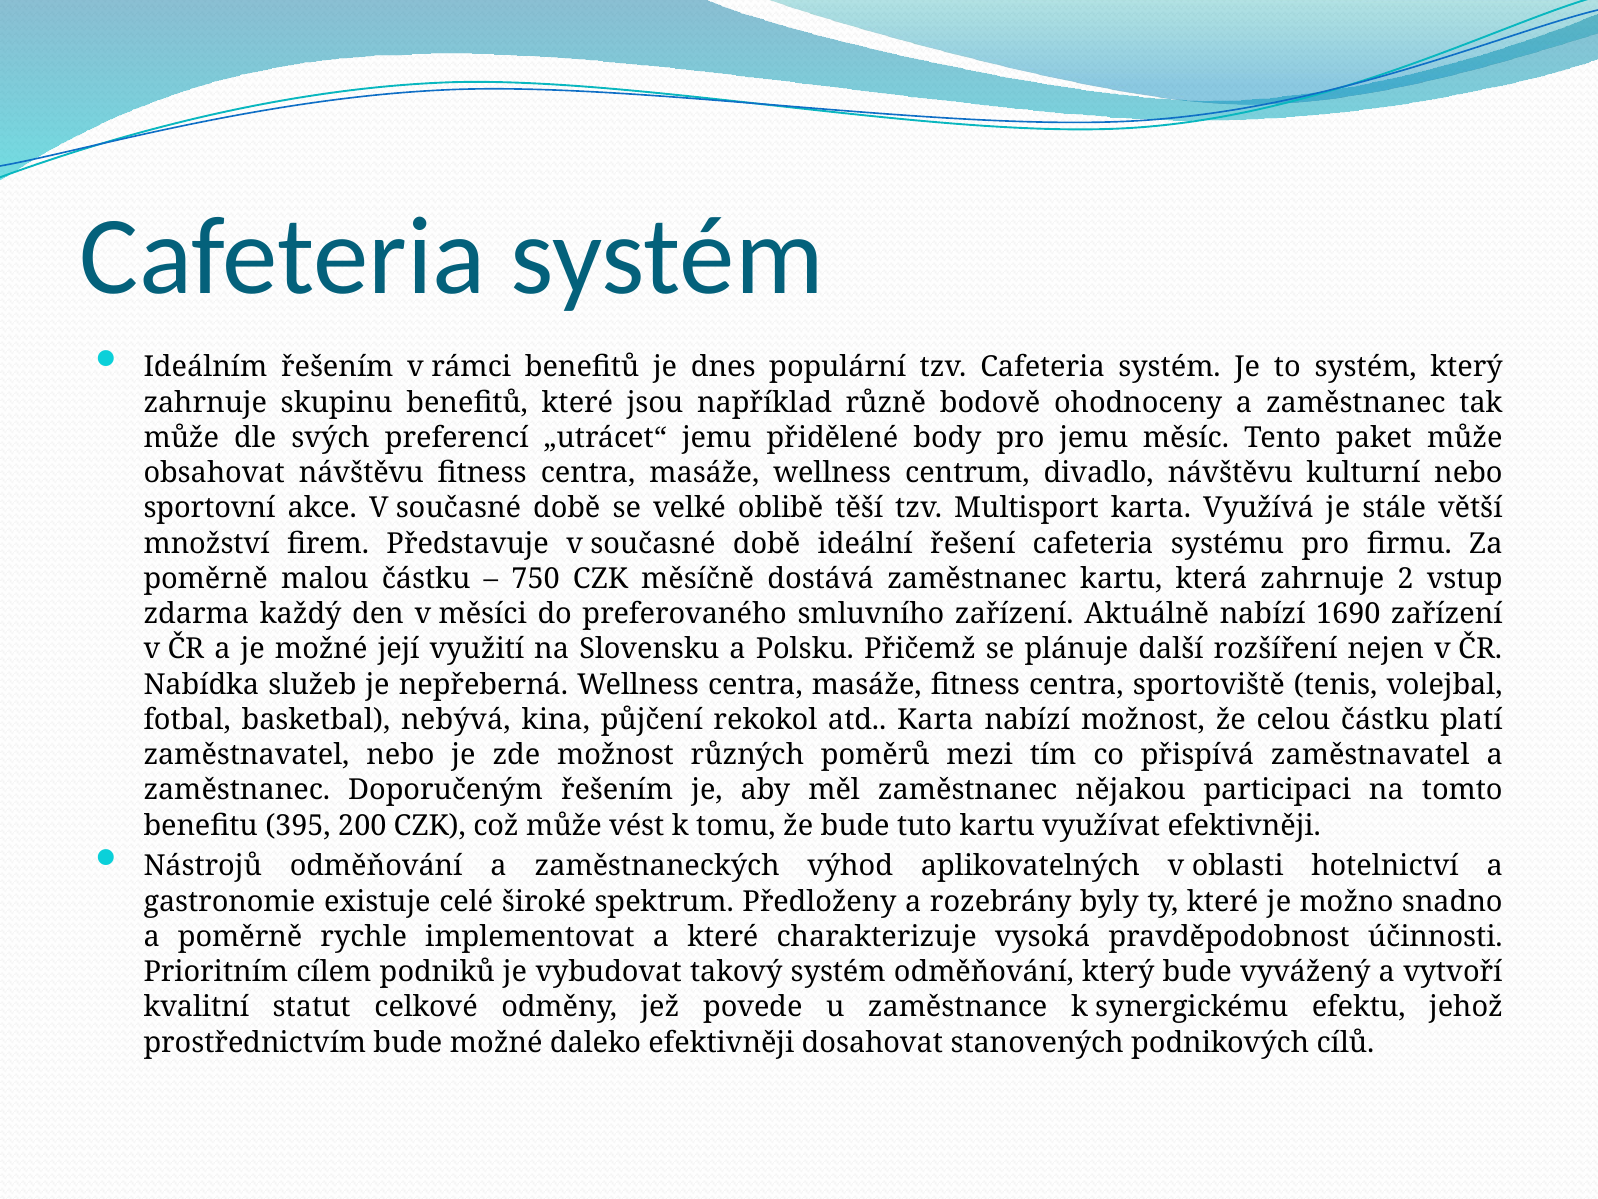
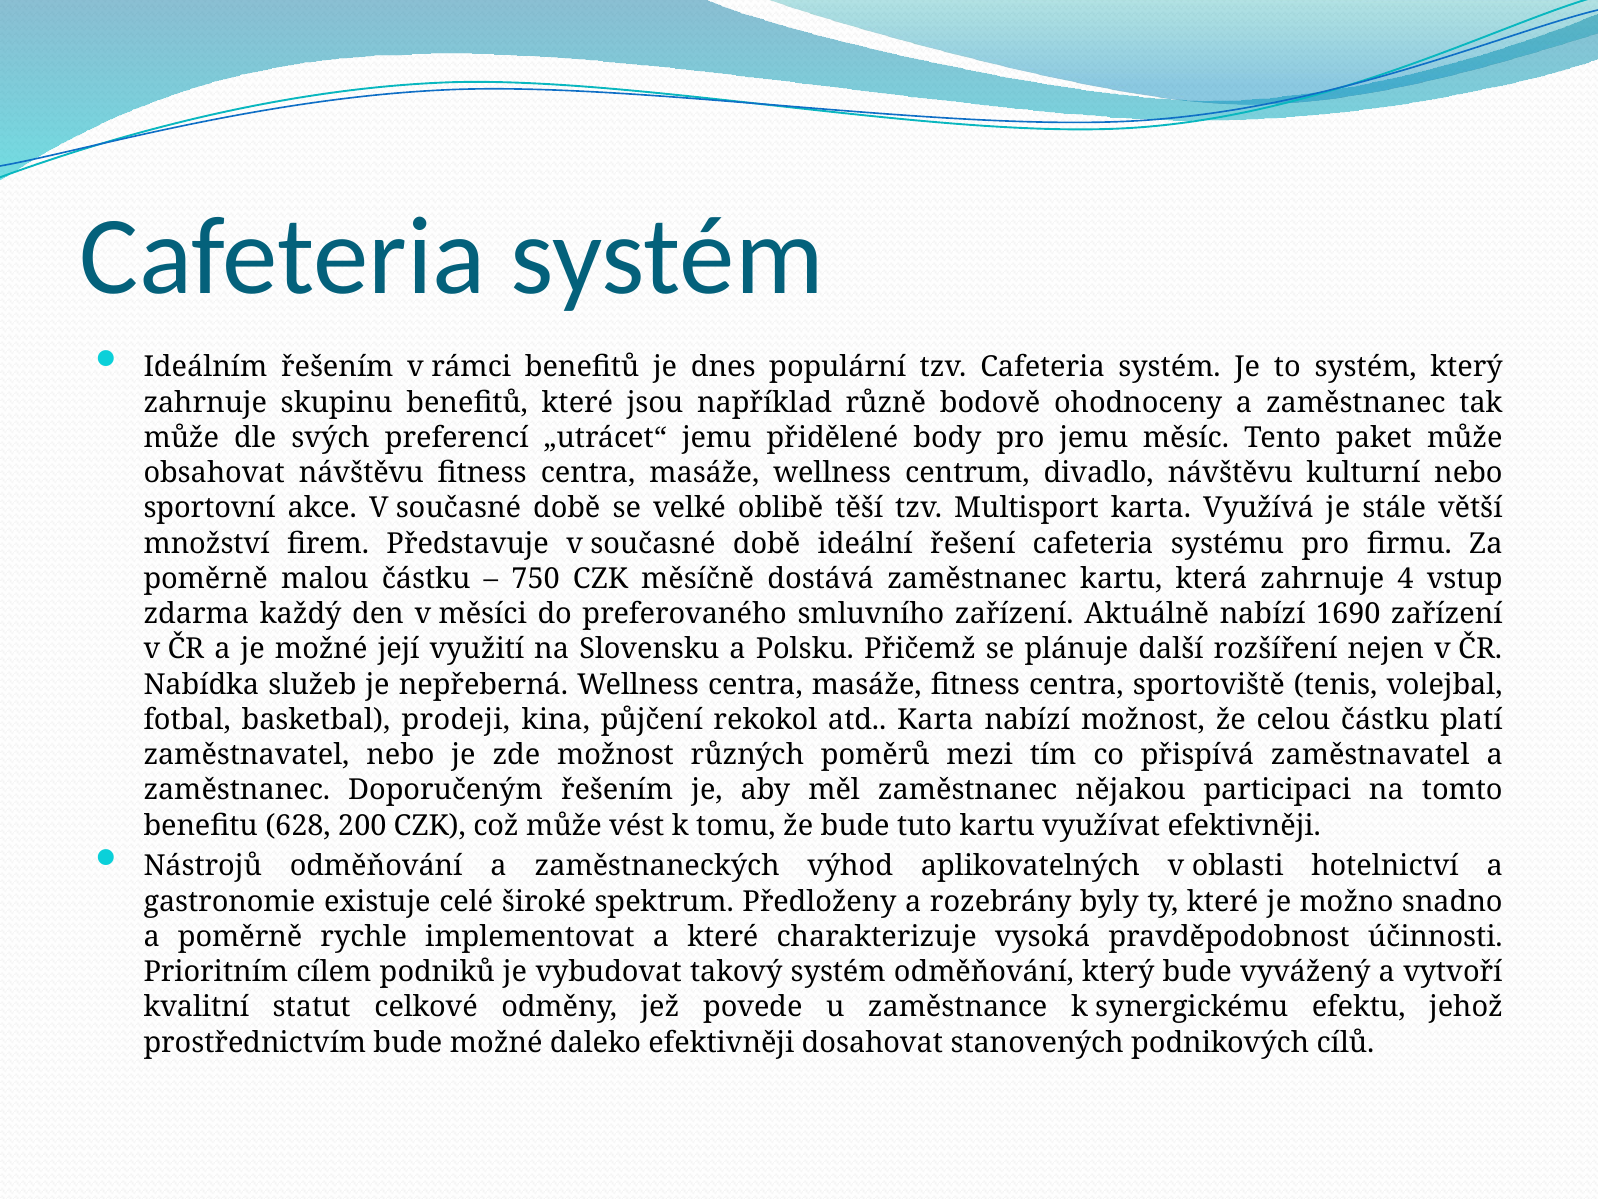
2: 2 -> 4 (1405, 579)
nebývá: nebývá -> prodeji (456, 720)
395: 395 -> 628 (298, 825)
